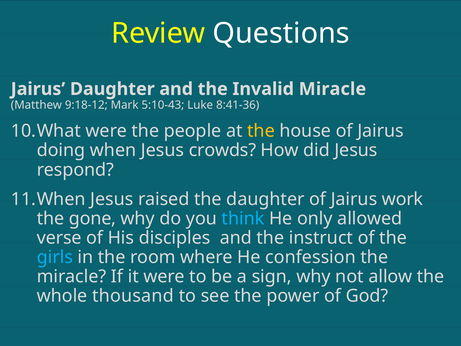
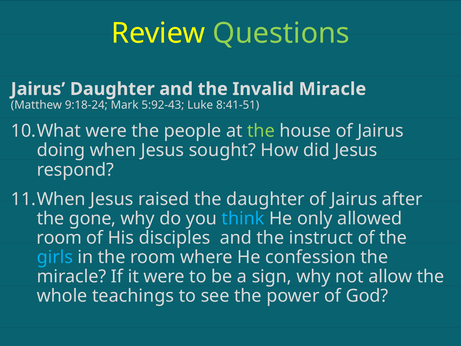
Questions colour: white -> light green (281, 33)
9:18-12: 9:18-12 -> 9:18-24 (86, 105)
5:10-43: 5:10-43 -> 5:92-43 (163, 105)
8:41-36: 8:41-36 -> 8:41-51 (238, 105)
the colour: yellow -> light green (261, 131)
crowds: crowds -> sought (222, 150)
work: work -> after (402, 199)
verse: verse -> room (59, 238)
thousand: thousand -> teachings (133, 296)
